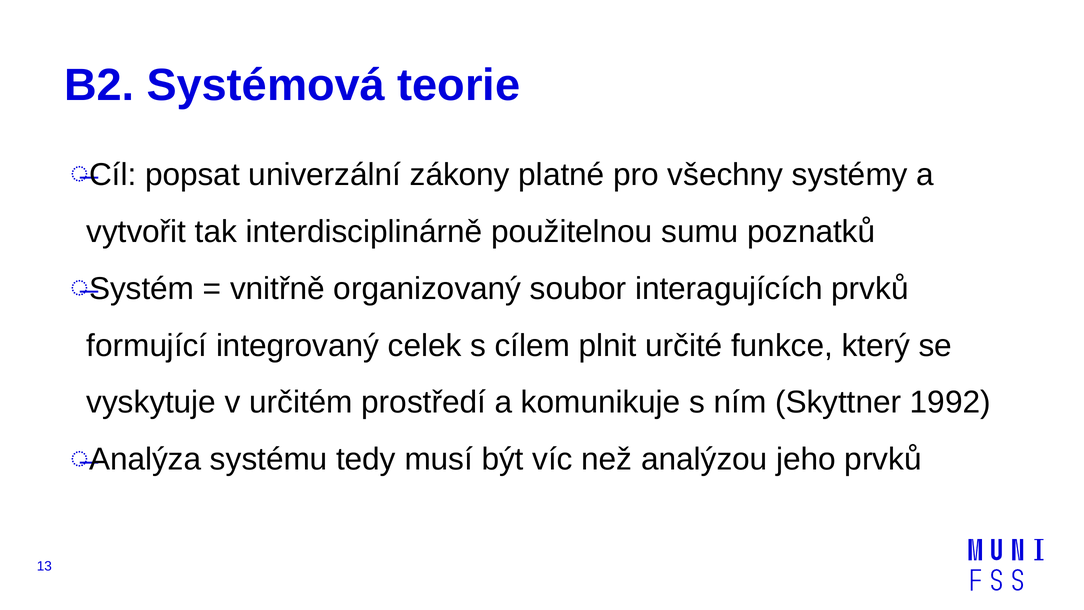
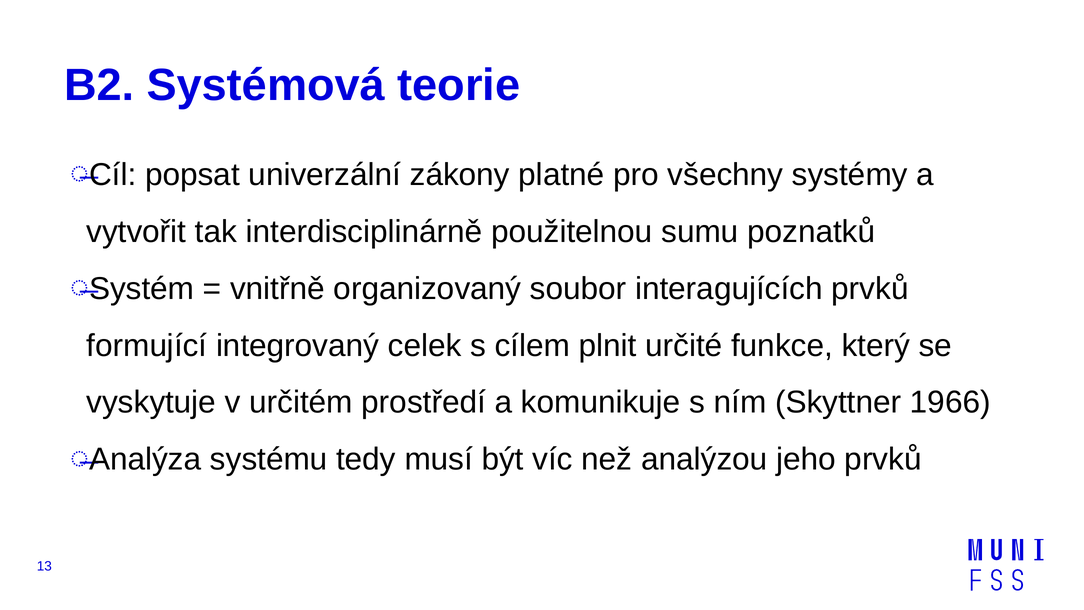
1992: 1992 -> 1966 (950, 402)
